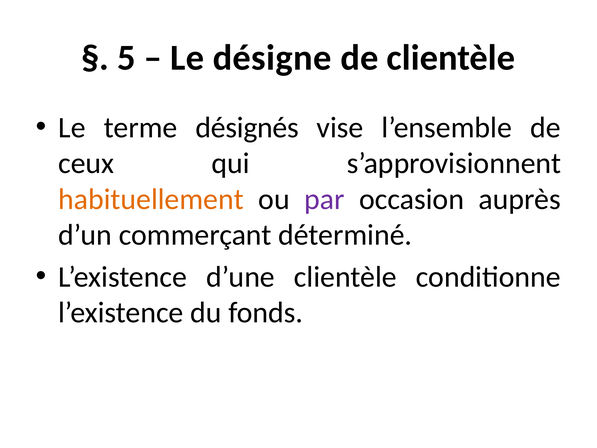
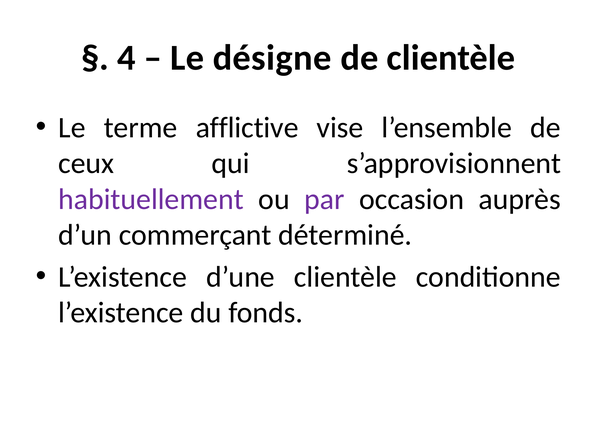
5: 5 -> 4 (126, 58)
désignés: désignés -> afflictive (247, 127)
habituellement colour: orange -> purple (151, 199)
